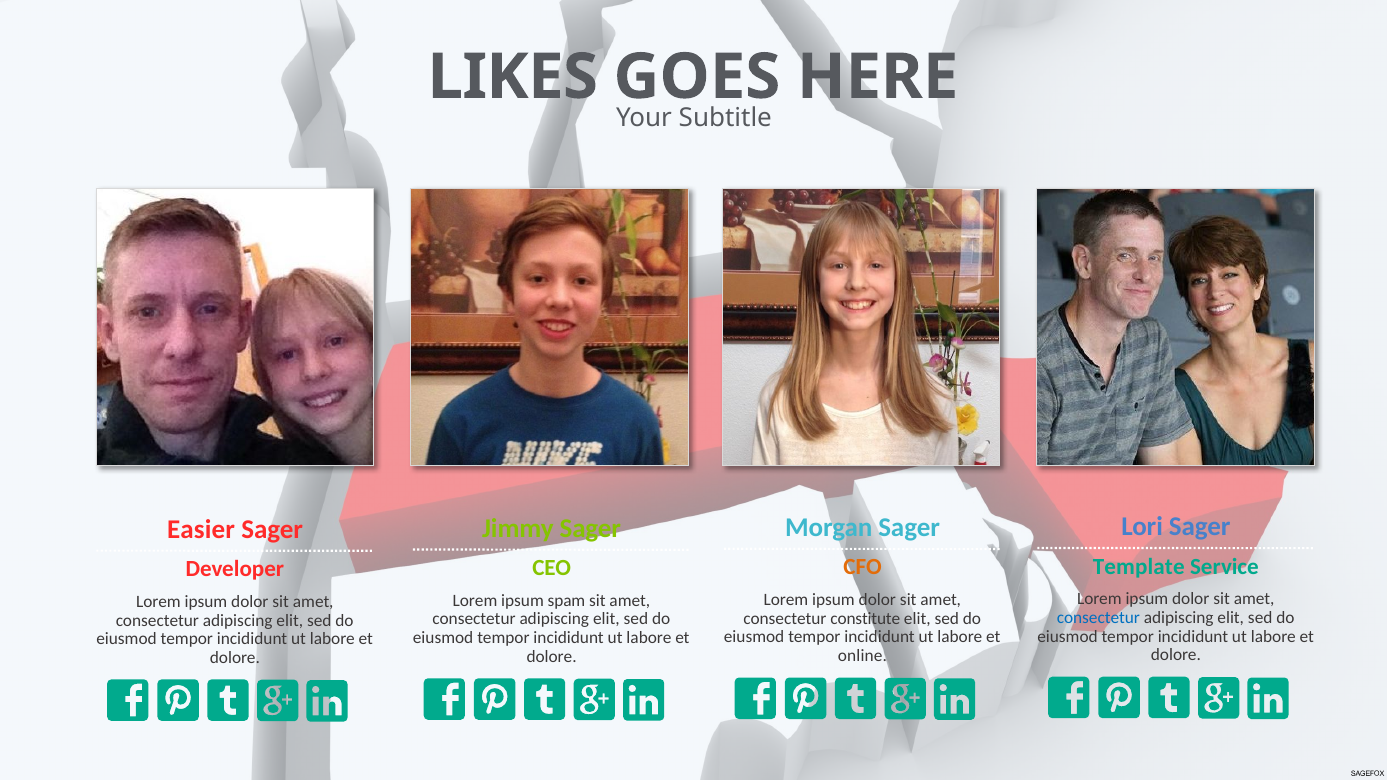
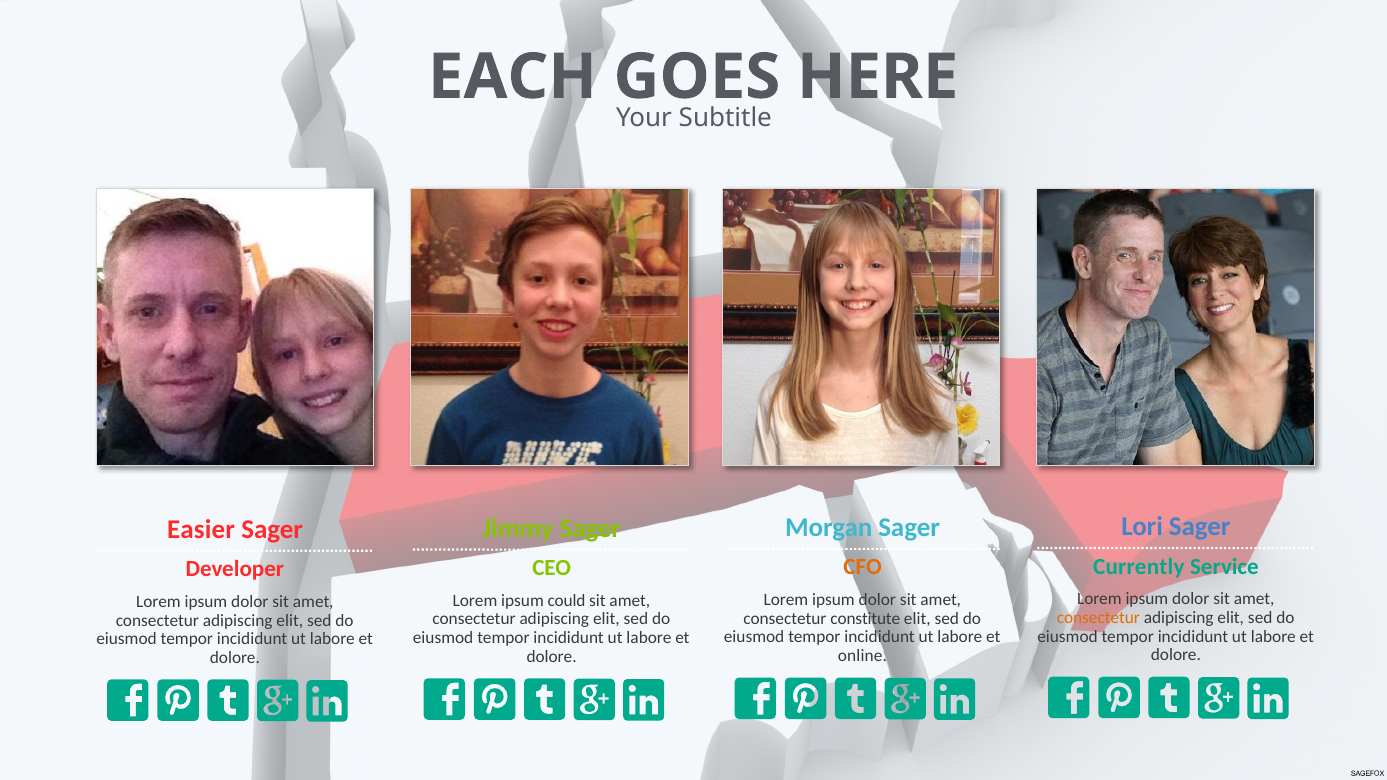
LIKES: LIKES -> EACH (512, 77)
Template: Template -> Currently (1139, 567)
spam: spam -> could (566, 601)
consectetur colour: blue -> orange (1098, 618)
